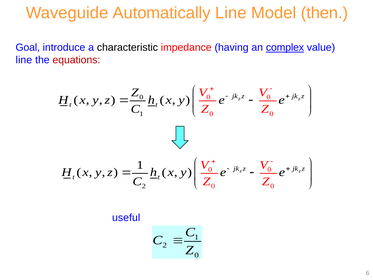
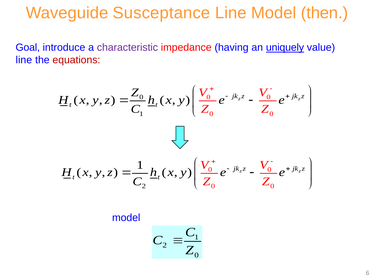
Automatically: Automatically -> Susceptance (161, 13)
characteristic colour: black -> purple (127, 48)
complex: complex -> uniquely (285, 48)
useful: useful -> model (126, 217)
